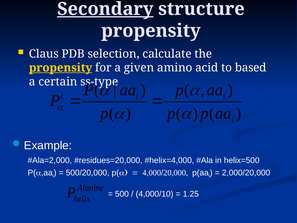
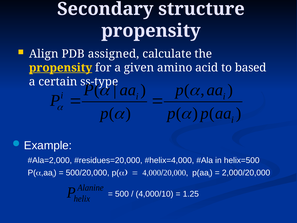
Secondary underline: present -> none (105, 9)
Claus: Claus -> Align (44, 54)
selection: selection -> assigned (114, 54)
